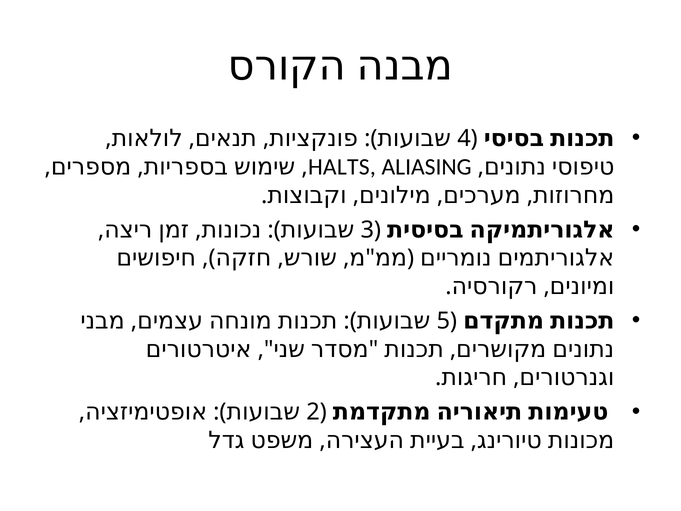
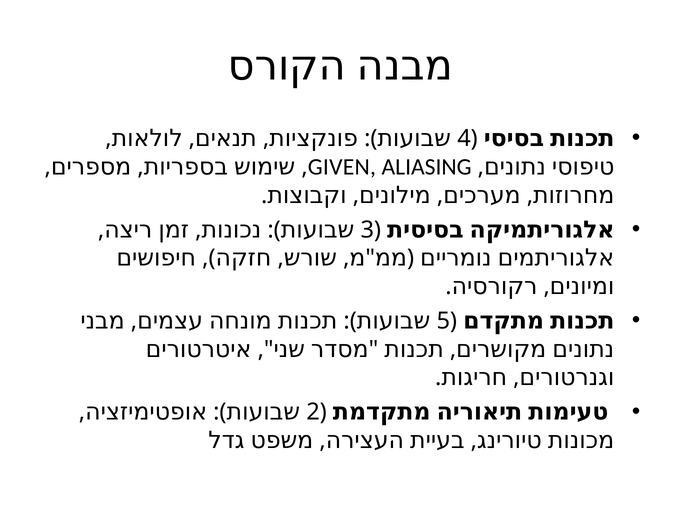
HALTS: HALTS -> GIVEN (342, 167)
